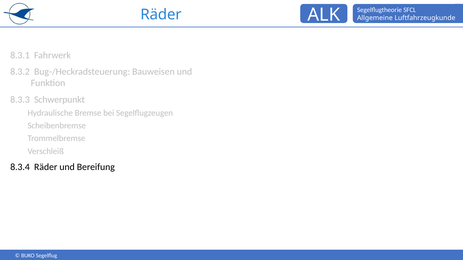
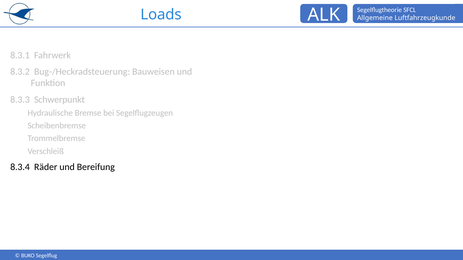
Räder: Räder -> Loads (161, 15)
